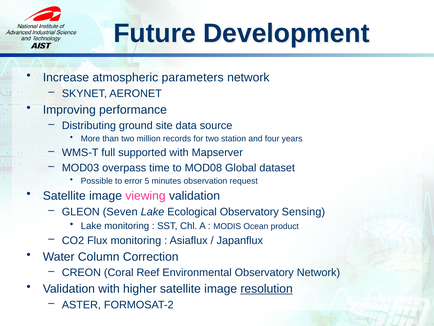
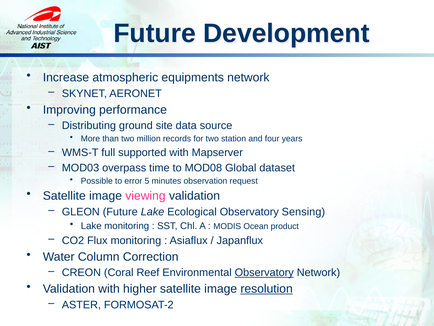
parameters: parameters -> equipments (193, 77)
GLEON Seven: Seven -> Future (120, 211)
Observatory underline: none -> present (264, 272)
